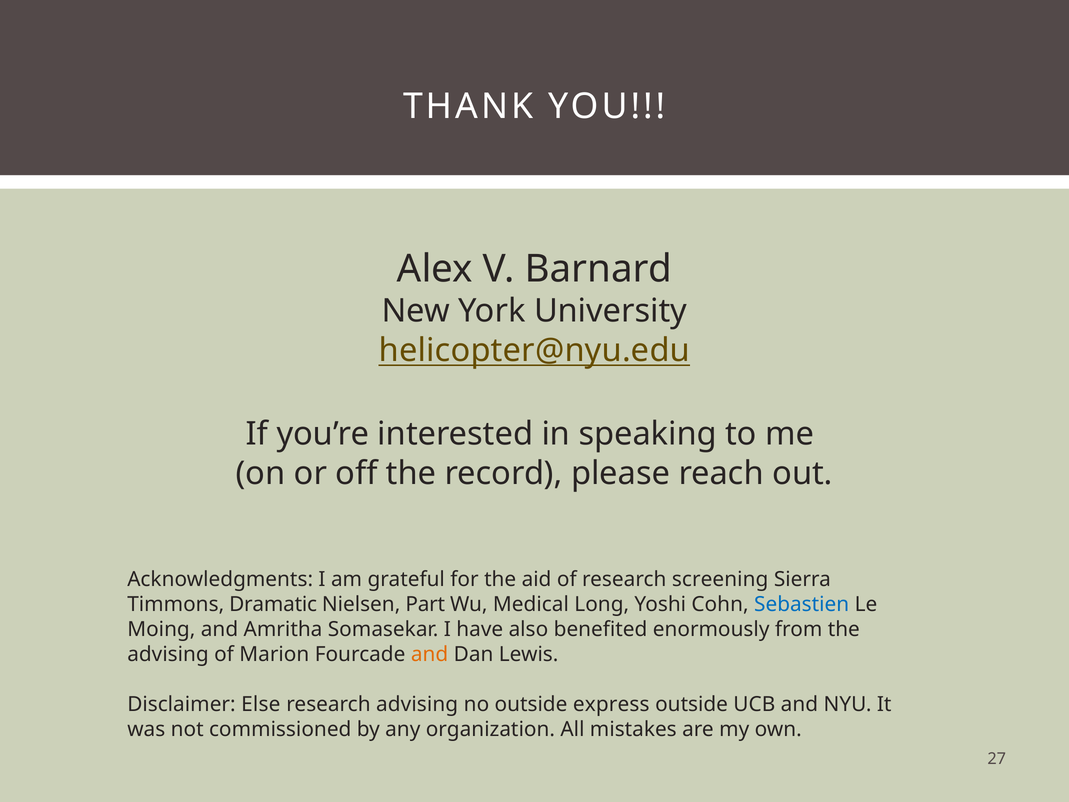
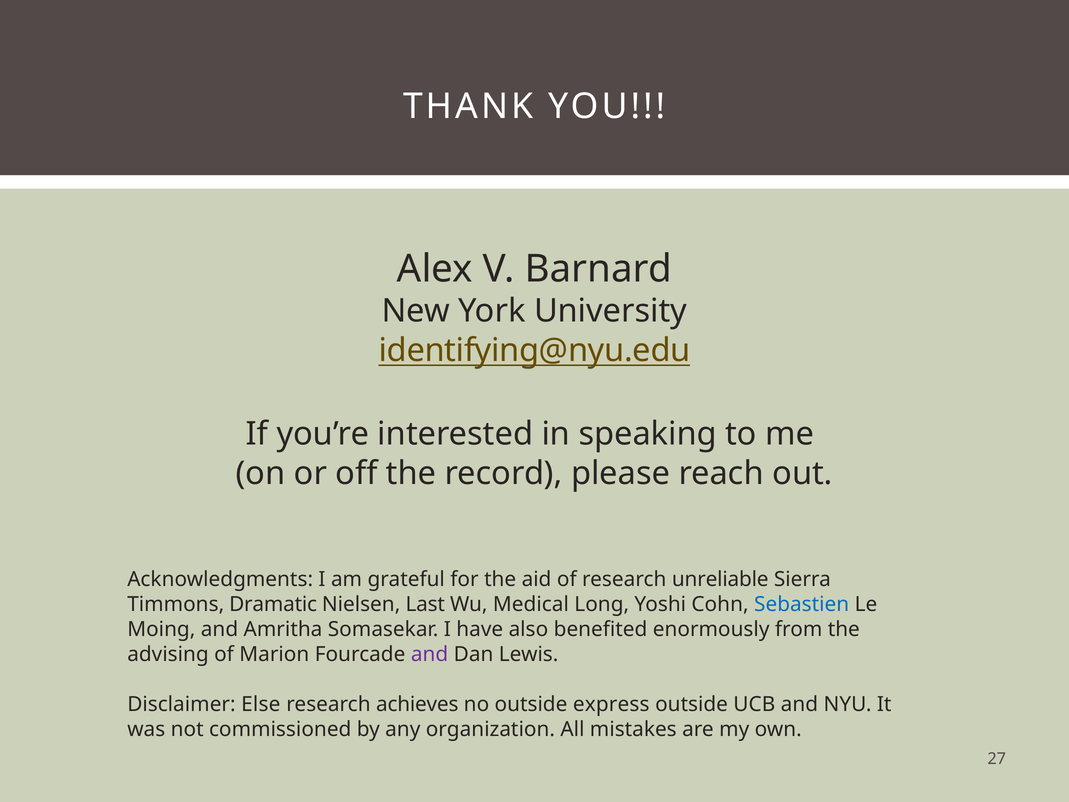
helicopter@nyu.edu: helicopter@nyu.edu -> identifying@nyu.edu (535, 350)
screening: screening -> unreliable (720, 579)
Part: Part -> Last (425, 604)
and colour: orange -> purple (430, 654)
research advising: advising -> achieves (417, 704)
